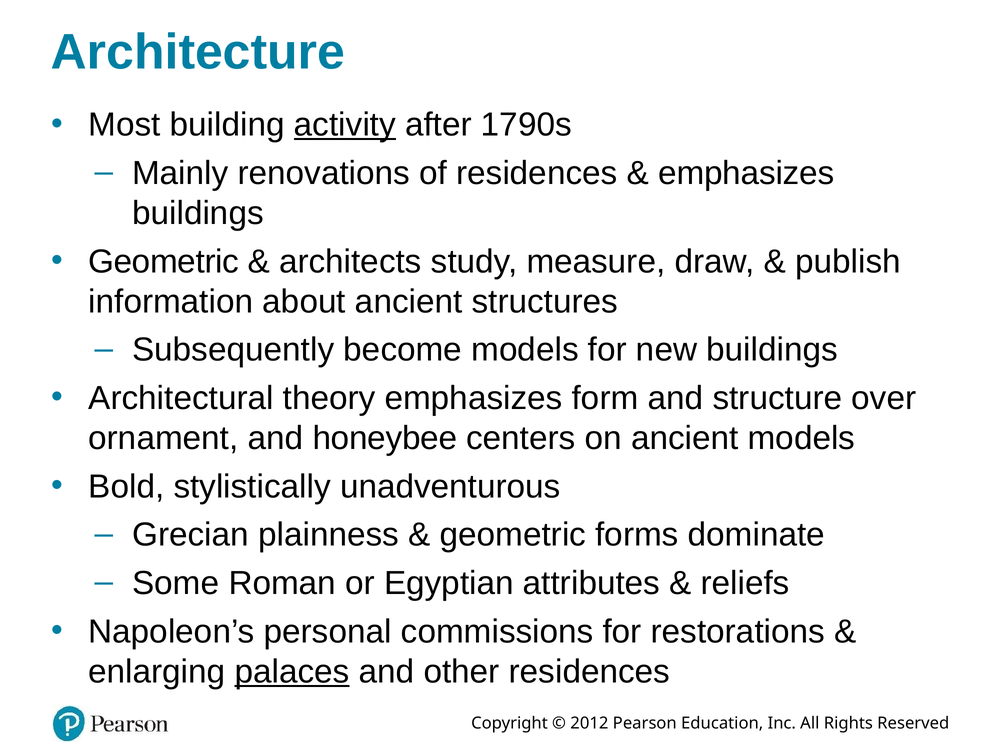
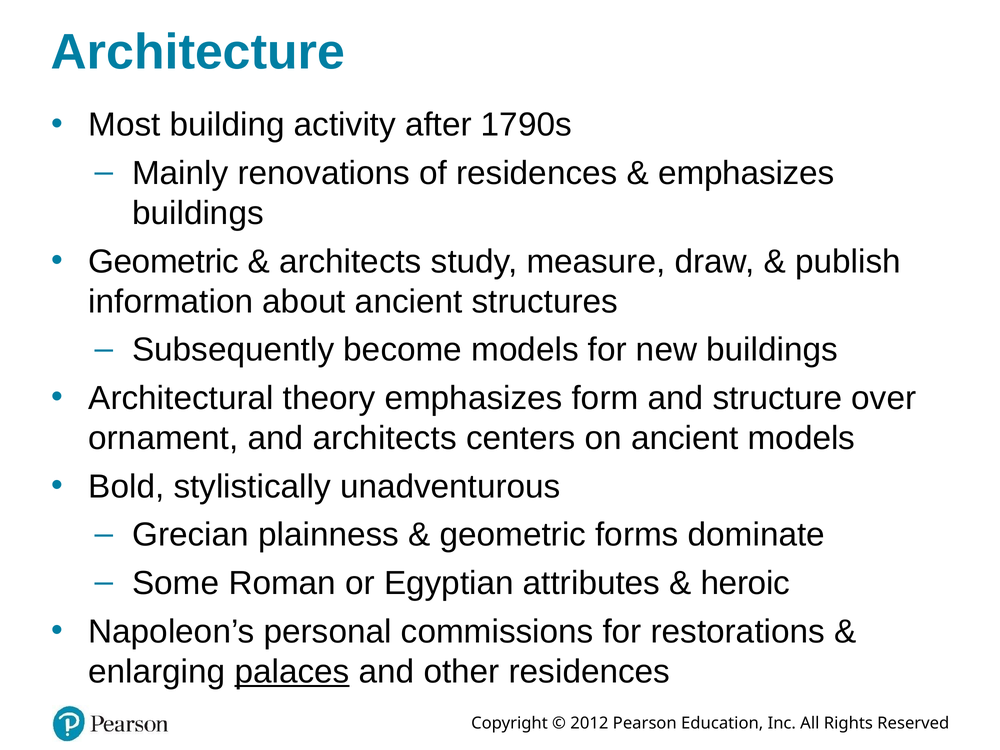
activity underline: present -> none (345, 125)
and honeybee: honeybee -> architects (385, 438)
reliefs: reliefs -> heroic (745, 583)
